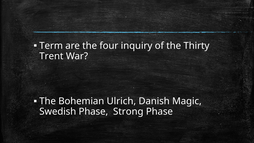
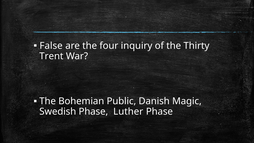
Term: Term -> False (51, 46)
Ulrich: Ulrich -> Public (121, 101)
Strong: Strong -> Luther (128, 111)
